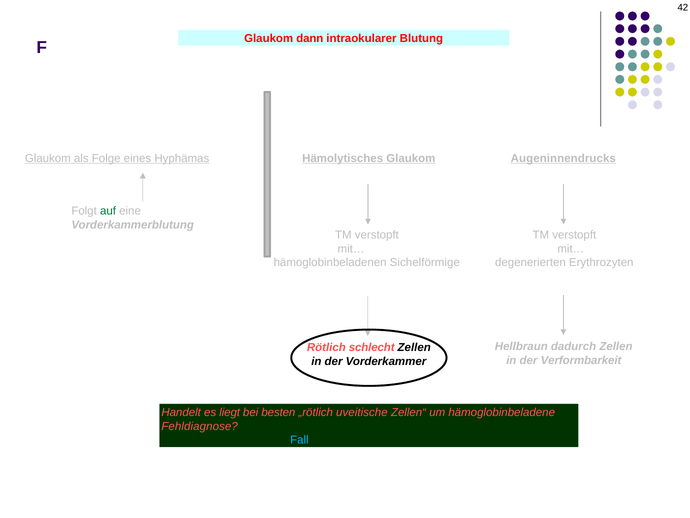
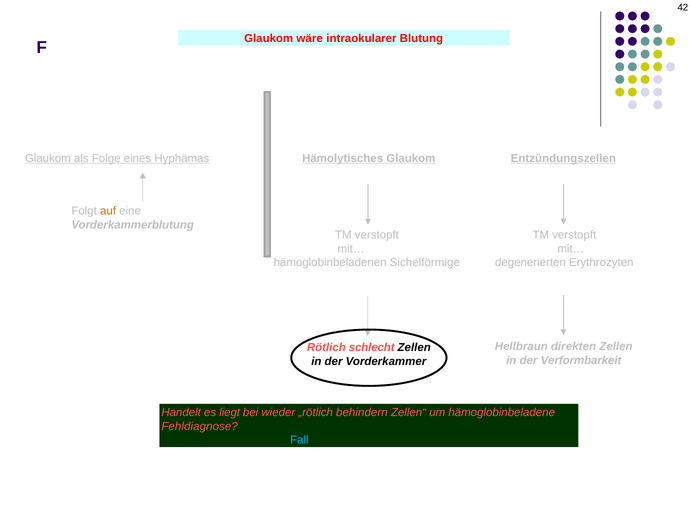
Glaukom dann: dann -> wäre (310, 38)
Augeninnendrucks: Augeninnendrucks -> Entzündungszellen (563, 158)
auf colour: green -> orange (108, 211)
dadurch: dadurch -> direkten (573, 346)
besten: besten -> wieder (278, 412)
uveitische: uveitische -> behindern (362, 412)
